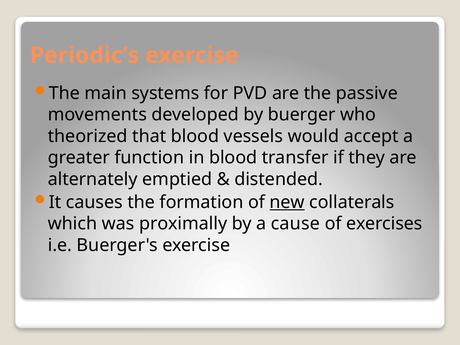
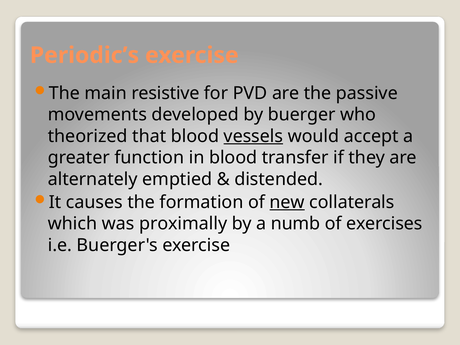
systems: systems -> resistive (165, 93)
vessels underline: none -> present (253, 136)
cause: cause -> numb (296, 224)
